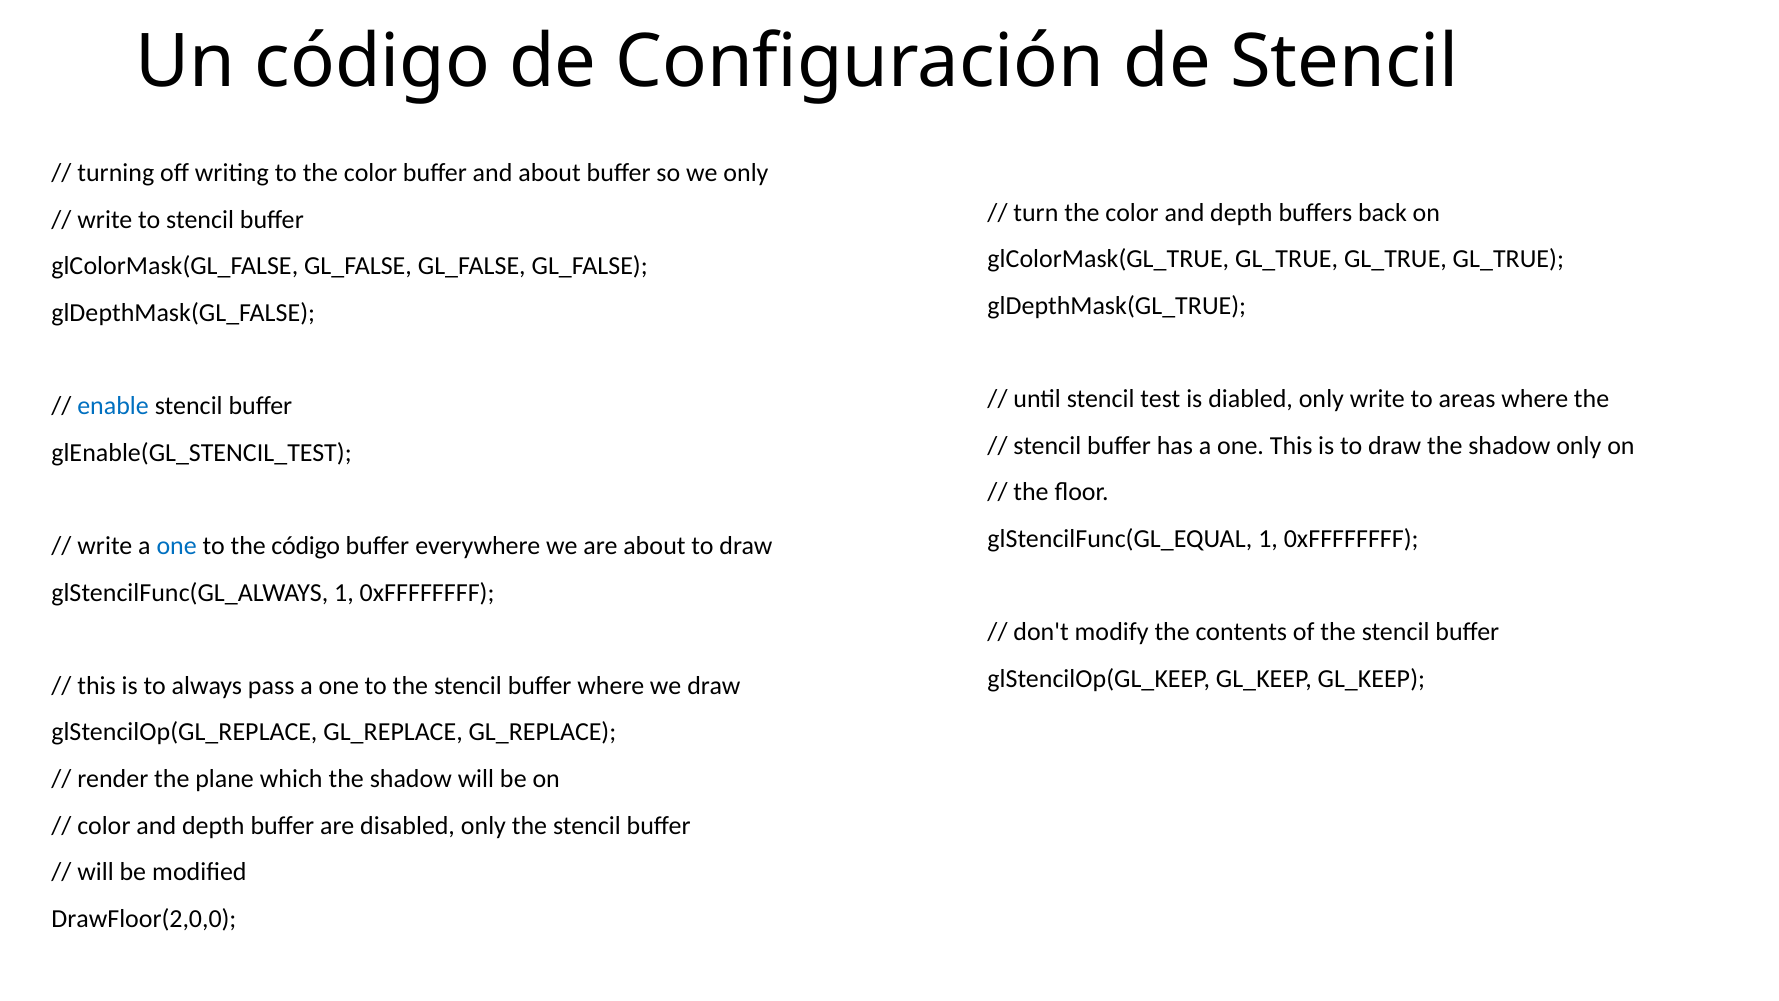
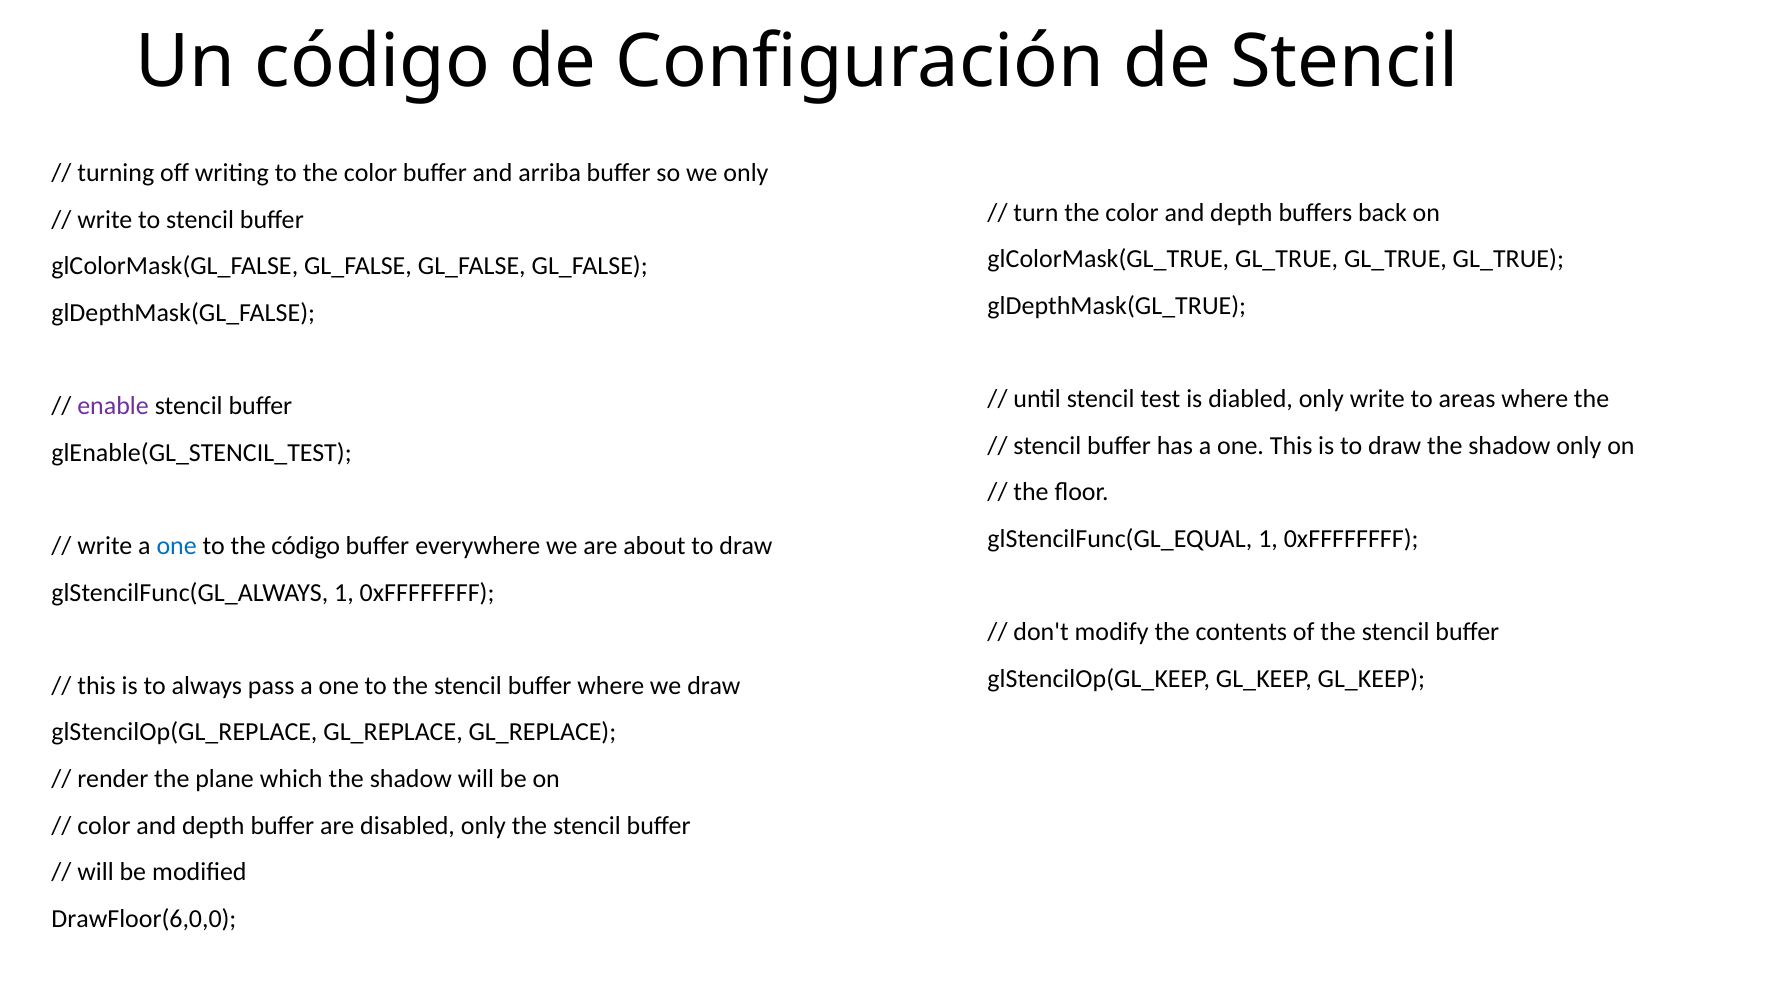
and about: about -> arriba (550, 173)
enable colour: blue -> purple (113, 406)
DrawFloor(2,0,0: DrawFloor(2,0,0 -> DrawFloor(6,0,0 (144, 918)
